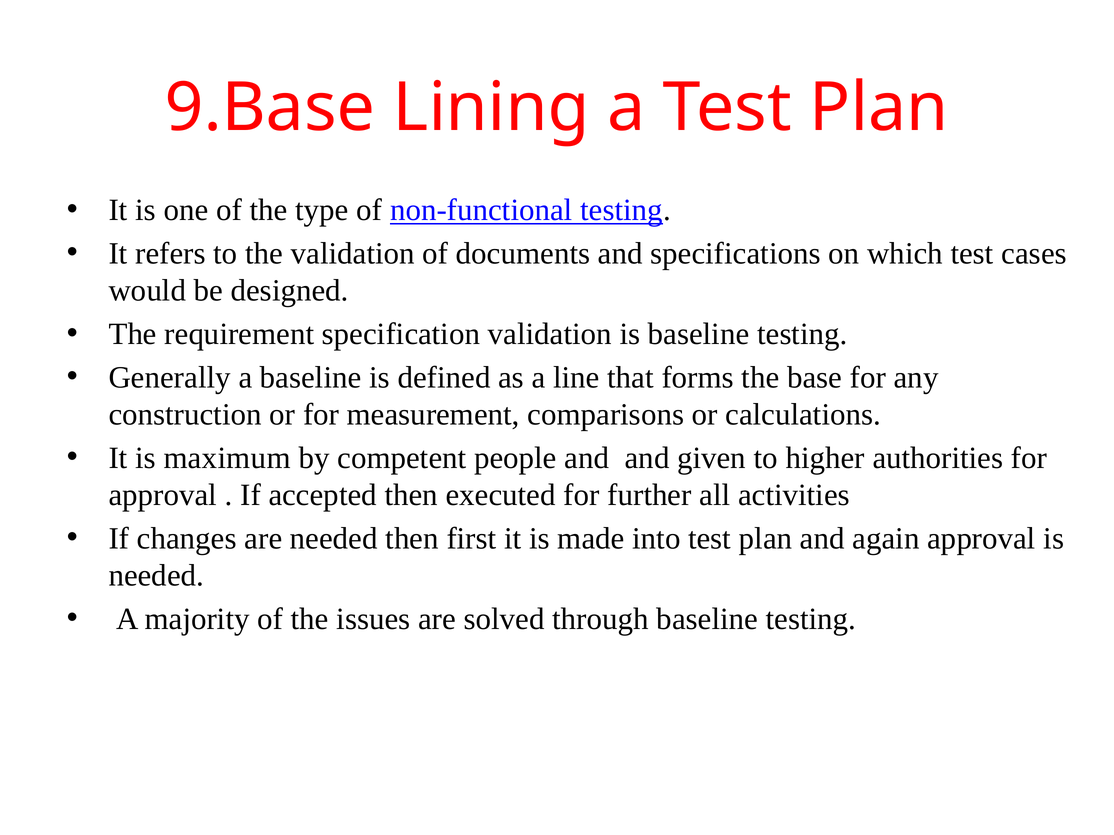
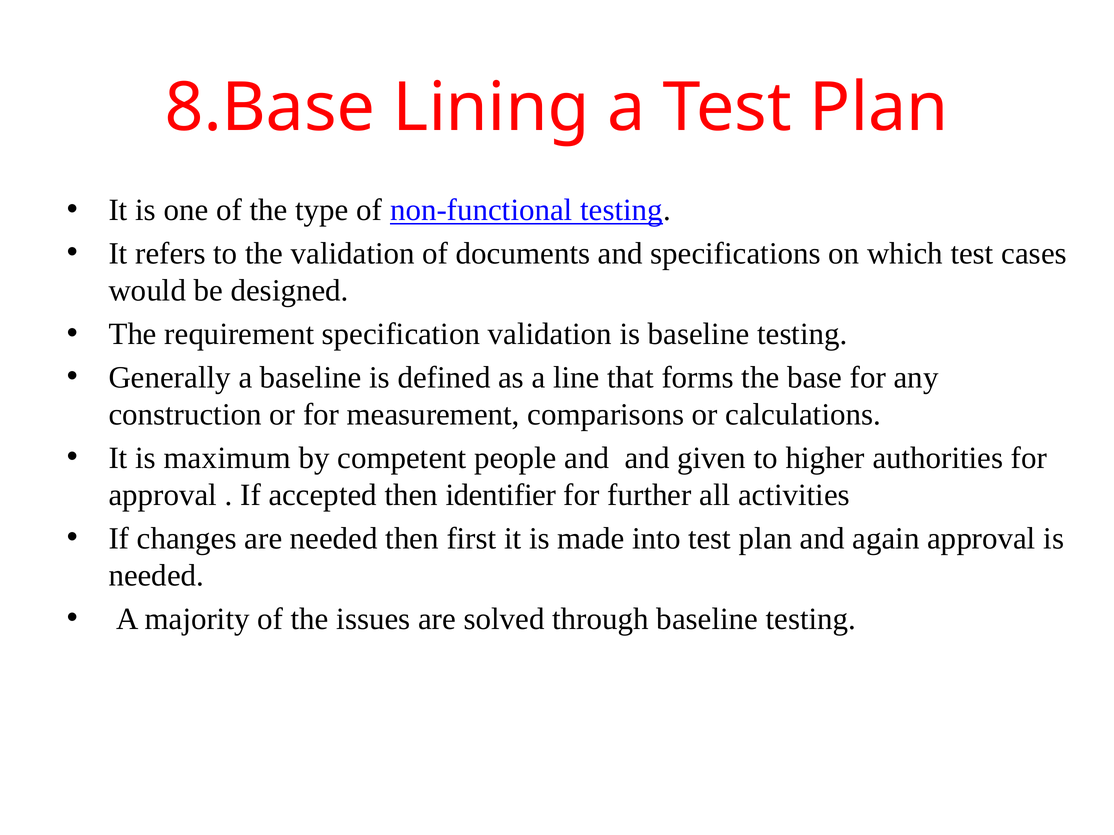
9.Base: 9.Base -> 8.Base (270, 108)
executed: executed -> identifier (501, 495)
